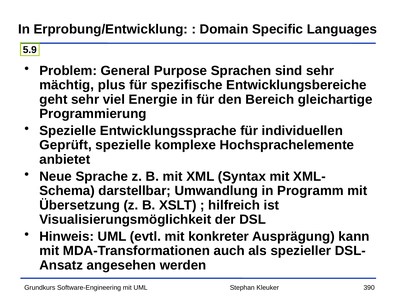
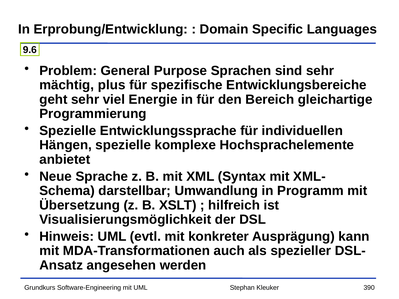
5.9: 5.9 -> 9.6 (30, 50)
Geprüft: Geprüft -> Hängen (66, 145)
